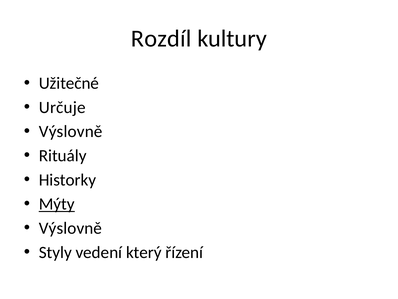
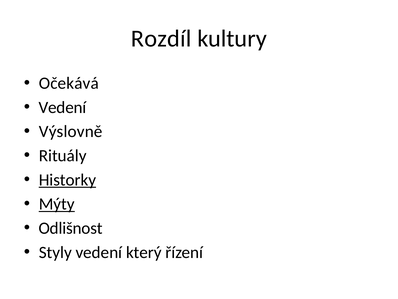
Užitečné: Užitečné -> Očekává (69, 83)
Určuje: Určuje -> Vedení (62, 107)
Historky underline: none -> present (67, 180)
Výslovně: Výslovně -> Odlišnost (71, 228)
